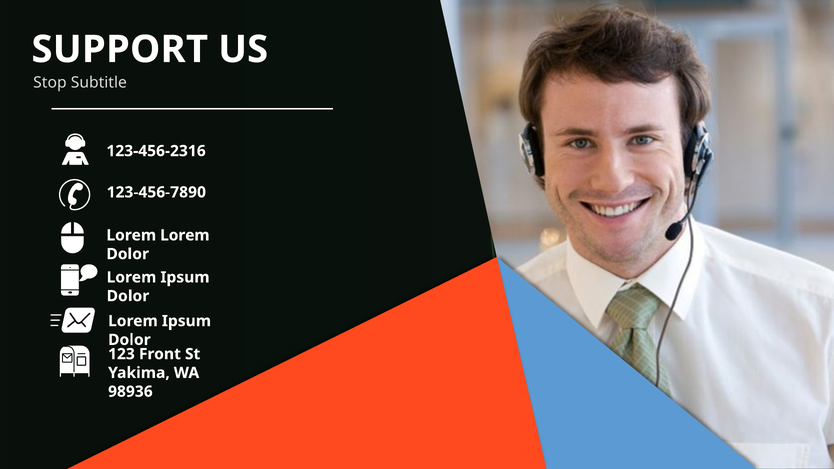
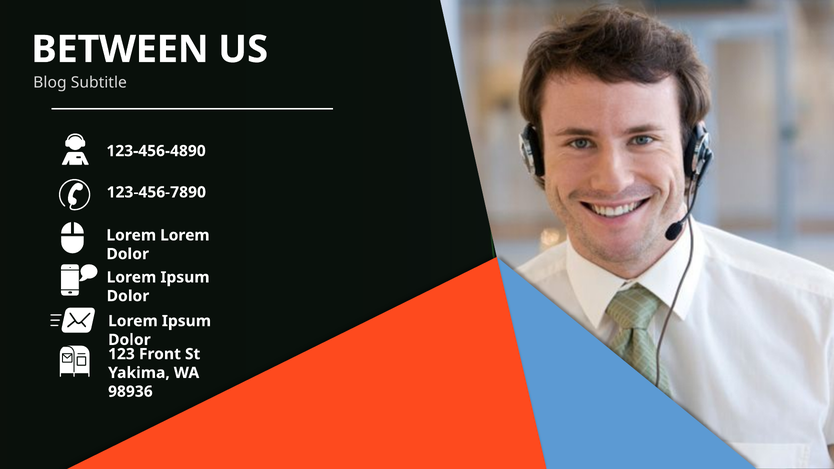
SUPPORT: SUPPORT -> BETWEEN (120, 49)
Stop: Stop -> Blog (50, 83)
123-456-2316: 123-456-2316 -> 123-456-4890 (156, 151)
